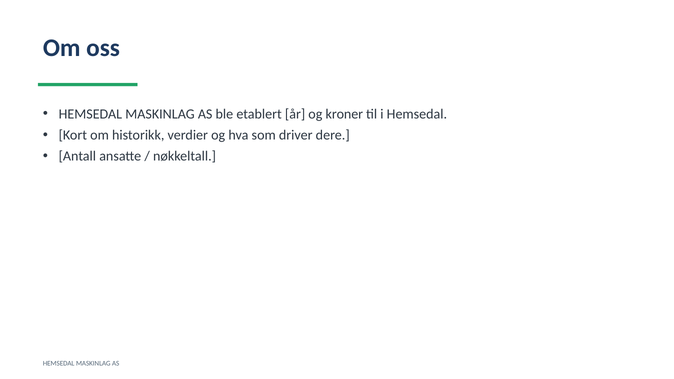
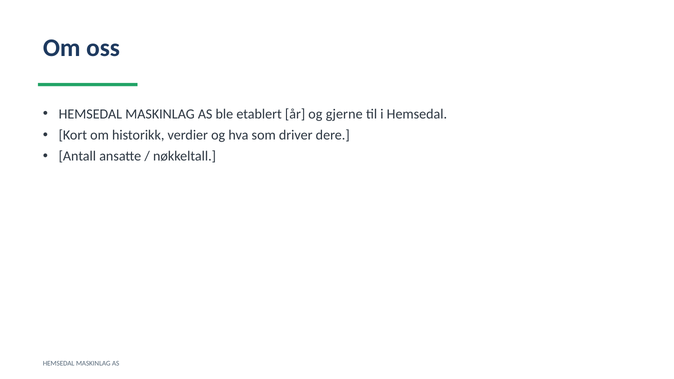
kroner: kroner -> gjerne (344, 114)
